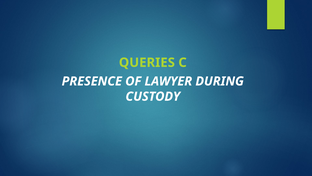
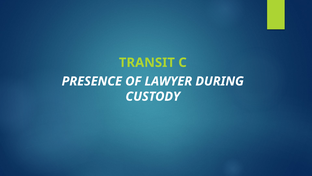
QUERIES: QUERIES -> TRANSIT (147, 62)
